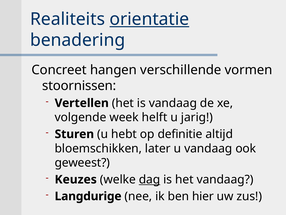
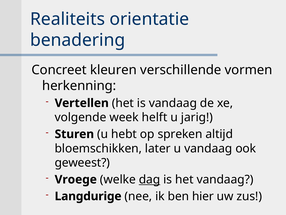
orientatie underline: present -> none (149, 19)
hangen: hangen -> kleuren (113, 70)
stoornissen: stoornissen -> herkenning (79, 86)
definitie: definitie -> spreken (180, 134)
Keuzes: Keuzes -> Vroege (76, 179)
